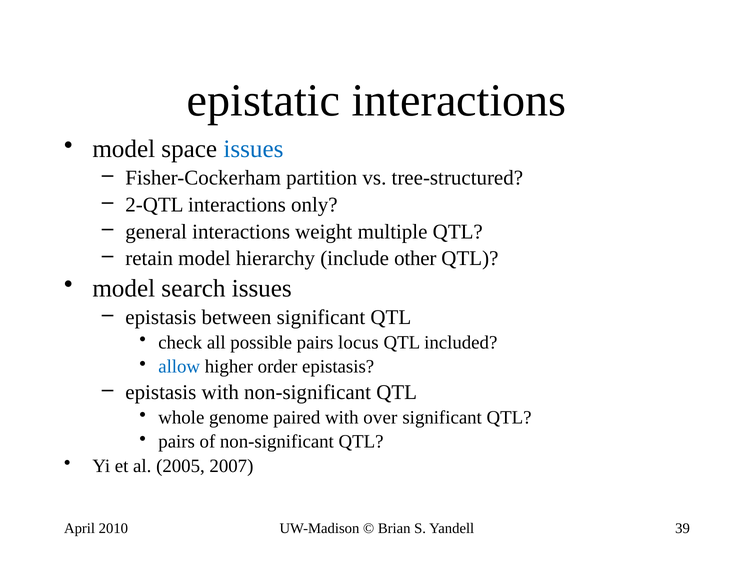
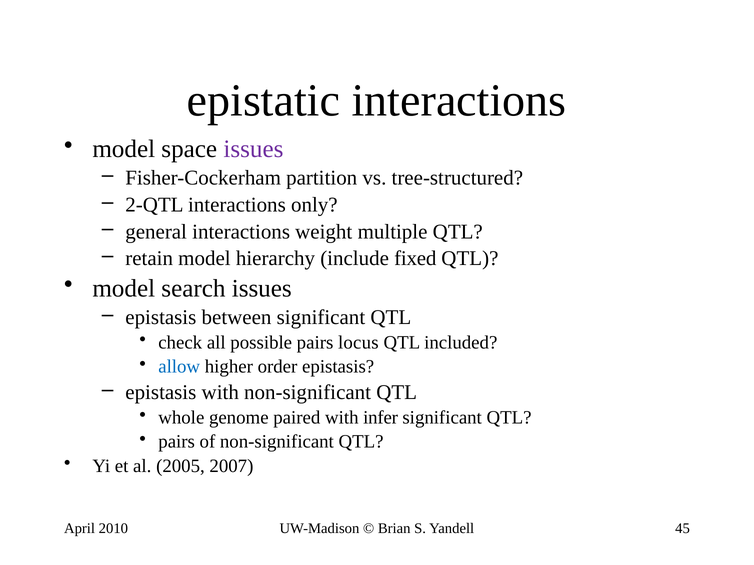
issues colour: blue -> purple (253, 149)
other: other -> fixed (415, 259)
over: over -> infer (381, 418)
39: 39 -> 45 (683, 529)
